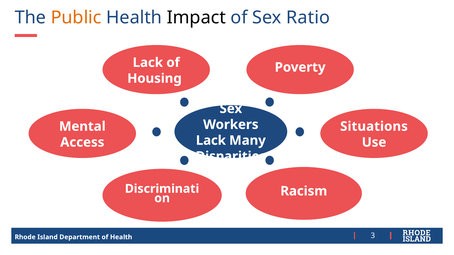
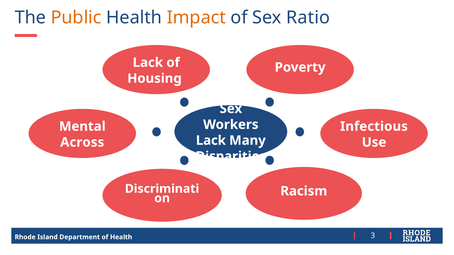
Impact colour: black -> orange (196, 18)
Situations: Situations -> Infectious (374, 127)
Access: Access -> Across (82, 142)
